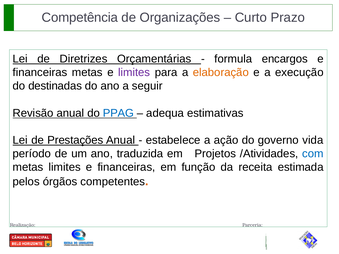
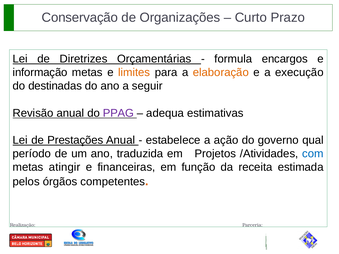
Competência: Competência -> Conservação (80, 17)
financeiras: financeiras -> informação (40, 72)
limites colour: purple -> orange (134, 72)
PPAG colour: blue -> purple (118, 113)
vida: vida -> qual (313, 140)
metas limites: limites -> atingir (65, 167)
